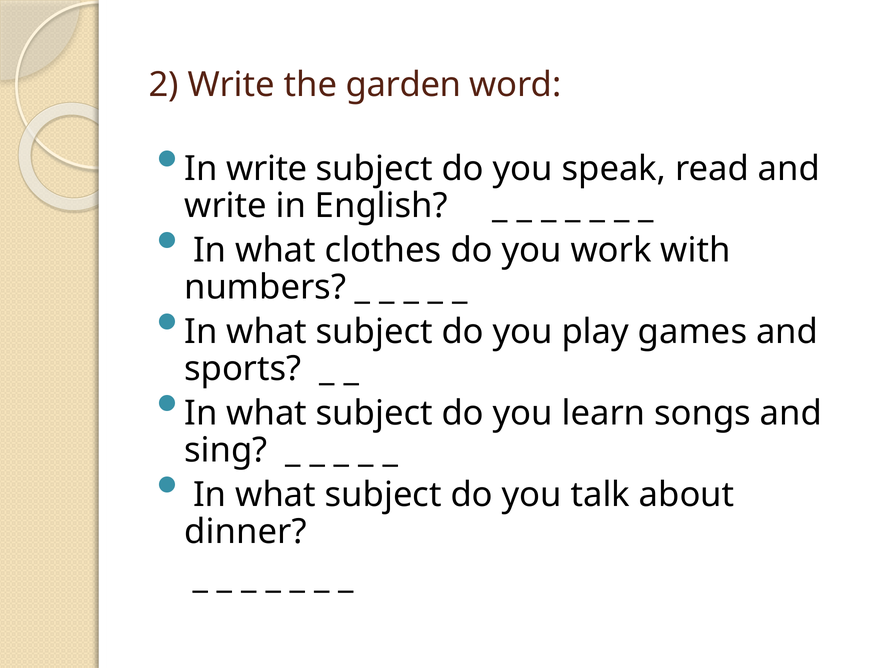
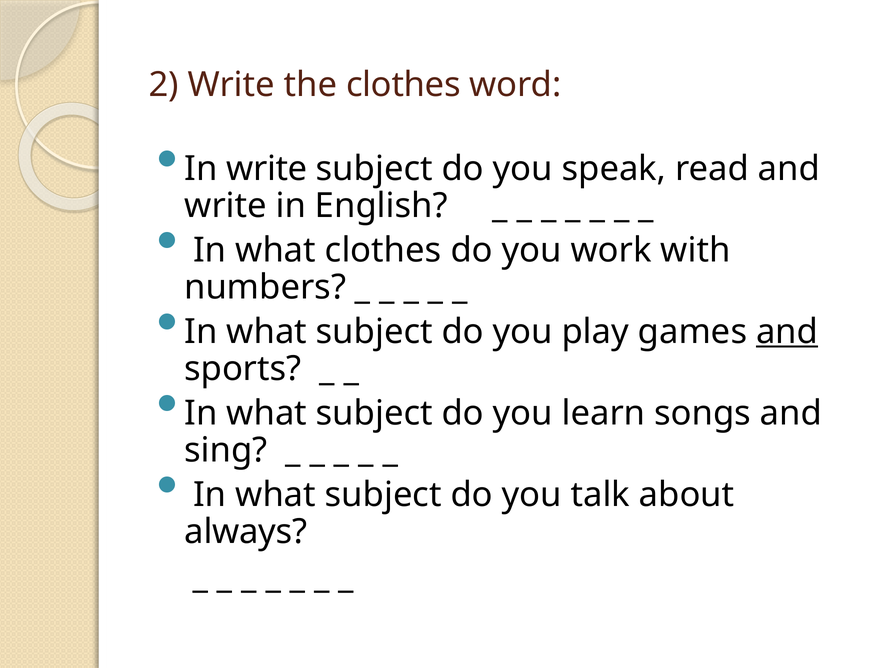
the garden: garden -> clothes (403, 85)
and underline: none -> present (787, 332)
dinner: dinner -> always (246, 532)
